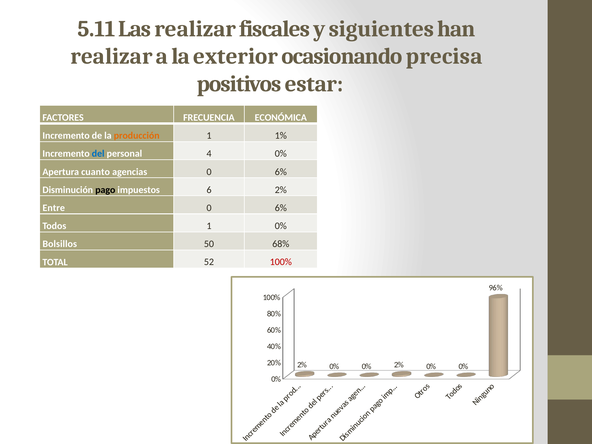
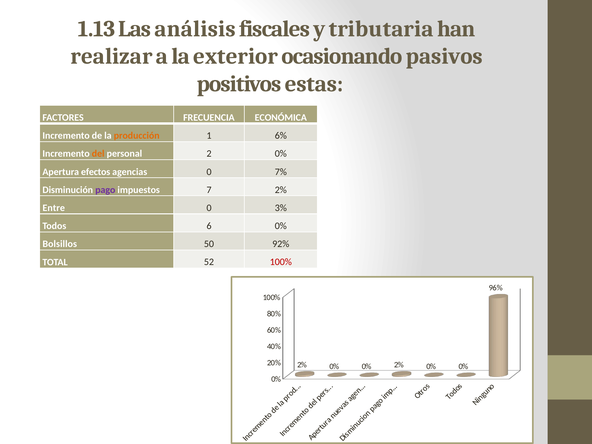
5.11: 5.11 -> 1.13 (96, 29)
Las realizar: realizar -> análisis (195, 29)
siguientes: siguientes -> tributaria (381, 29)
precisa: precisa -> pasivos (444, 56)
estar: estar -> estas (314, 84)
1%: 1% -> 6% (281, 136)
del colour: blue -> orange (98, 154)
4: 4 -> 2 (209, 154)
cuanto: cuanto -> efectos (96, 172)
agencias 0 6%: 6% -> 7% (281, 172)
pago colour: black -> purple (105, 190)
6: 6 -> 7 (209, 190)
6%: 6% -> 3% (281, 208)
Todos 1: 1 -> 6 (209, 226)
68%: 68% -> 92% (281, 244)
